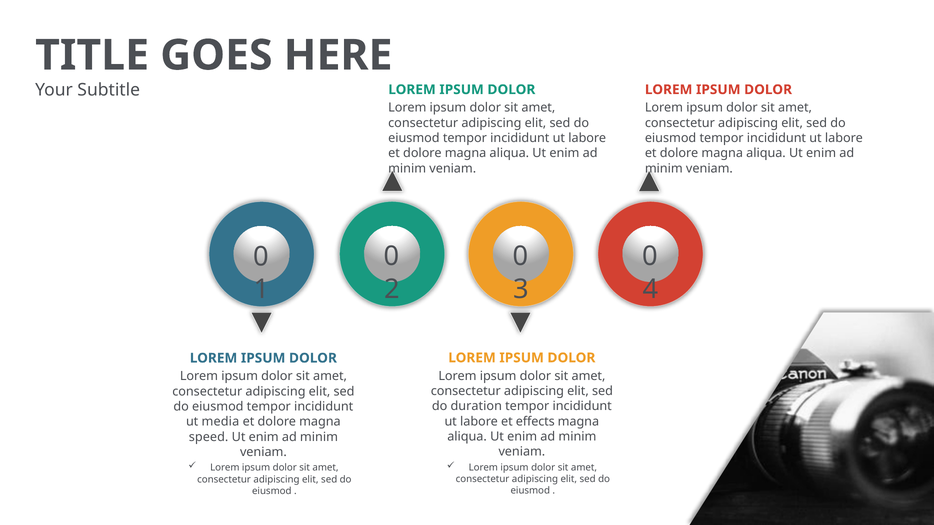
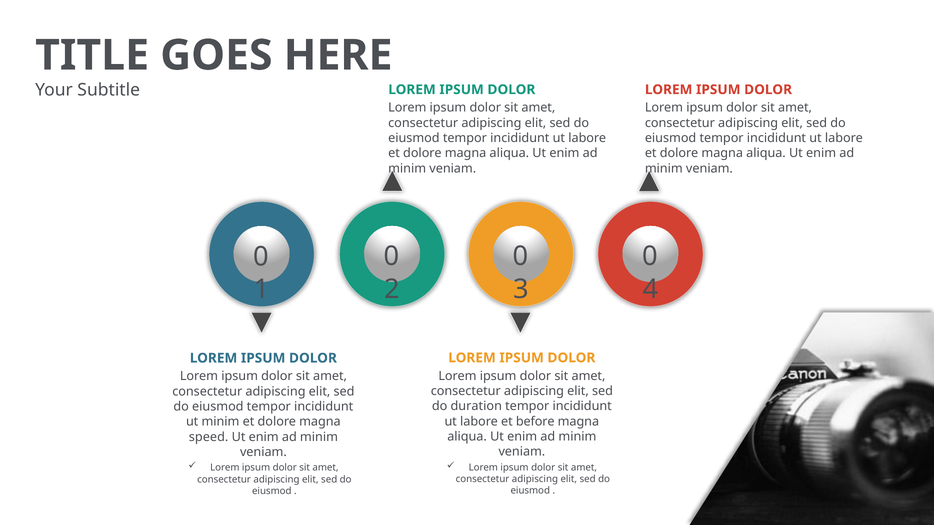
effects: effects -> before (535, 422)
ut media: media -> minim (220, 422)
